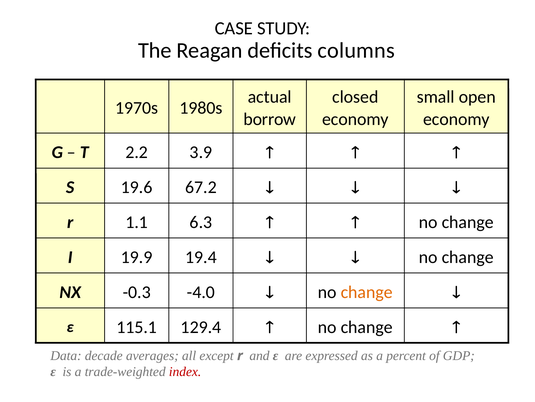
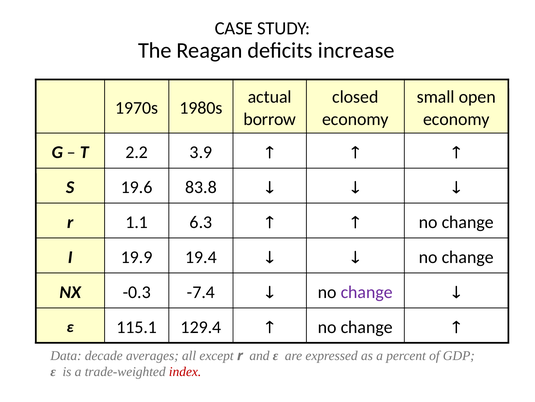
columns: columns -> increase (356, 50)
67.2: 67.2 -> 83.8 (201, 187)
-4.0: -4.0 -> -7.4 (201, 292)
change colour: orange -> purple (367, 292)
